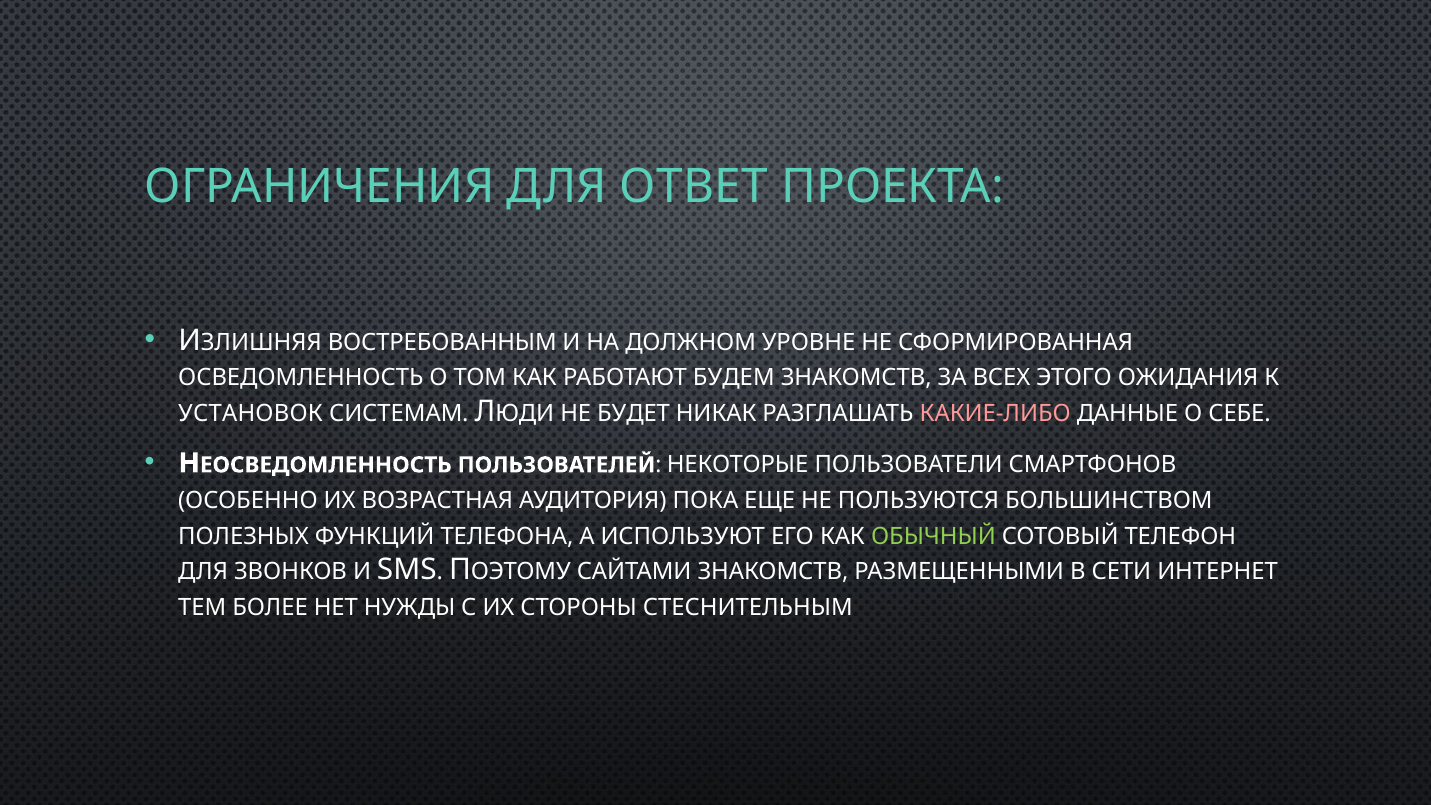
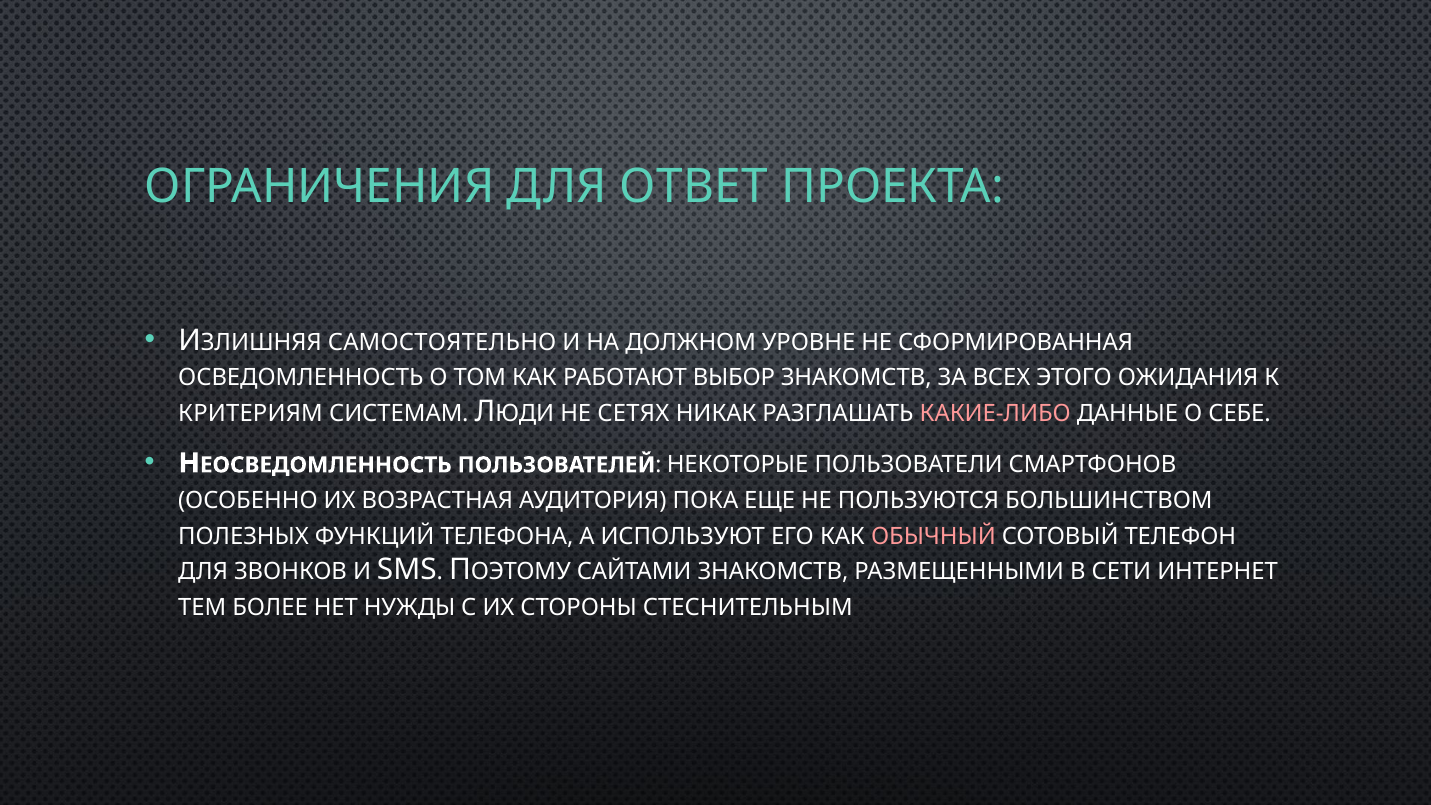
ВОСТРЕБОВАННЫМ: ВОСТРЕБОВАННЫМ -> САМОСТОЯТЕЛЬНО (442, 342)
БУДЕМ: БУДЕМ -> ВЫБОР (734, 378)
УСТАНОВОК: УСТАНОВОК -> КРИТЕРИЯМ (251, 414)
БУДЕТ: БУДЕТ -> СЕТЯХ (633, 414)
ОБЫЧНЫЙ colour: light green -> pink (933, 536)
